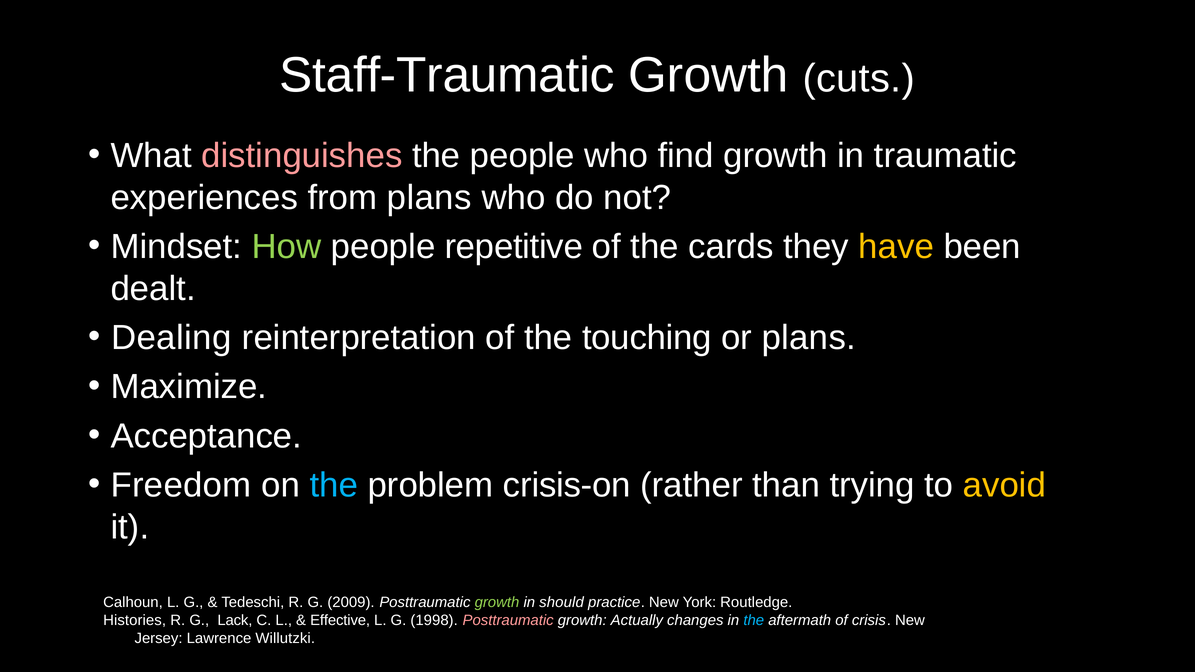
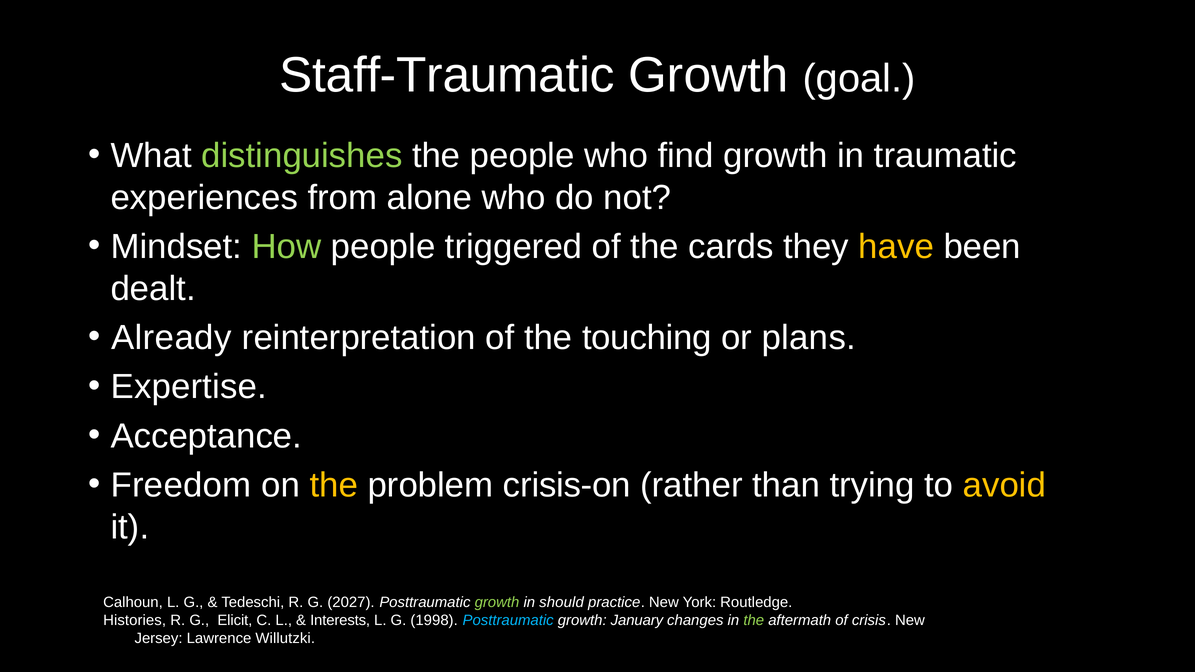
cuts: cuts -> goal (859, 78)
distinguishes colour: pink -> light green (302, 156)
from plans: plans -> alone (429, 198)
repetitive: repetitive -> triggered (514, 247)
Dealing: Dealing -> Already (171, 338)
Maximize: Maximize -> Expertise (189, 387)
the colour: light blue -> yellow (334, 486)
2009: 2009 -> 2027 (351, 603)
Lack: Lack -> Elicit (235, 621)
Effective: Effective -> Interests (340, 621)
Posttraumatic colour: pink -> light blue (508, 621)
Actually: Actually -> January (637, 621)
the colour: light blue -> light green (754, 621)
